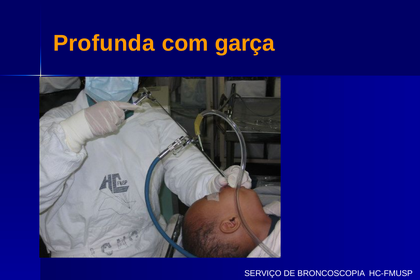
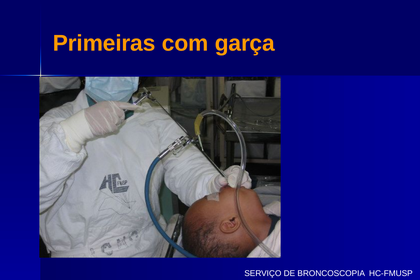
Profunda: Profunda -> Primeiras (104, 43)
